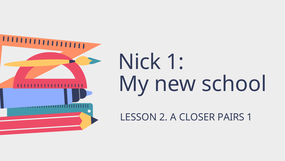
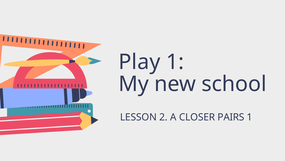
Nick: Nick -> Play (139, 62)
